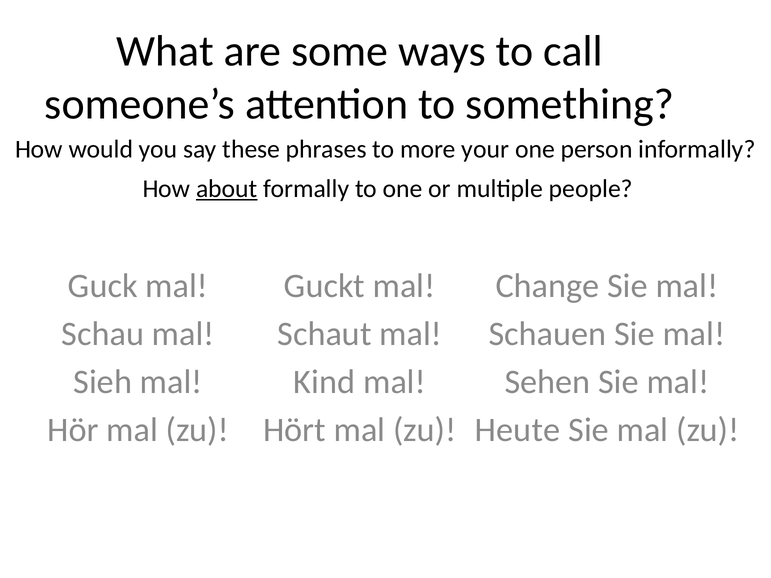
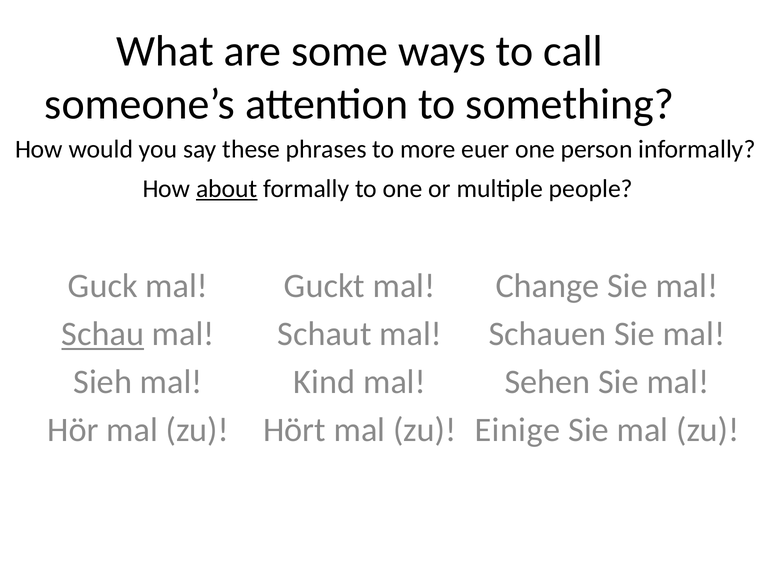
your: your -> euer (485, 150)
Schau underline: none -> present (103, 334)
Heute: Heute -> Einige (517, 430)
